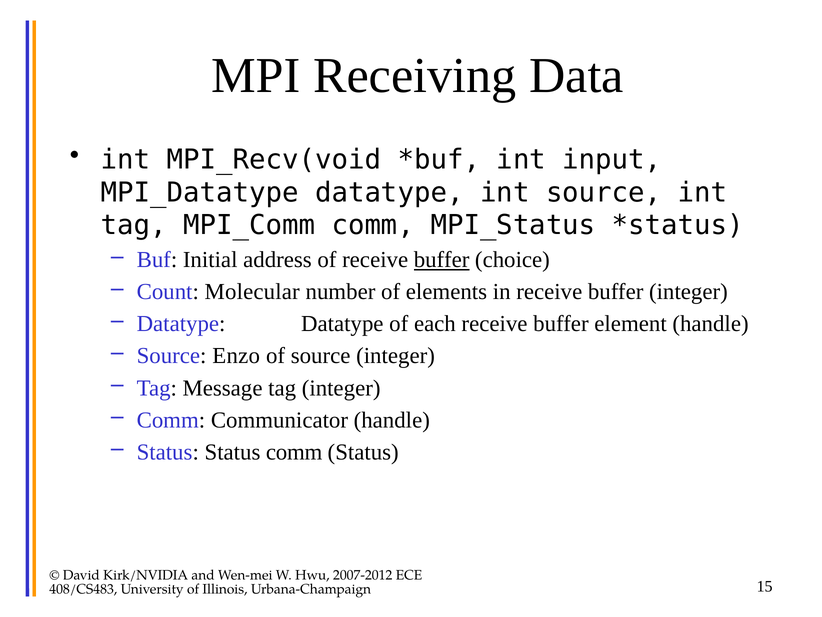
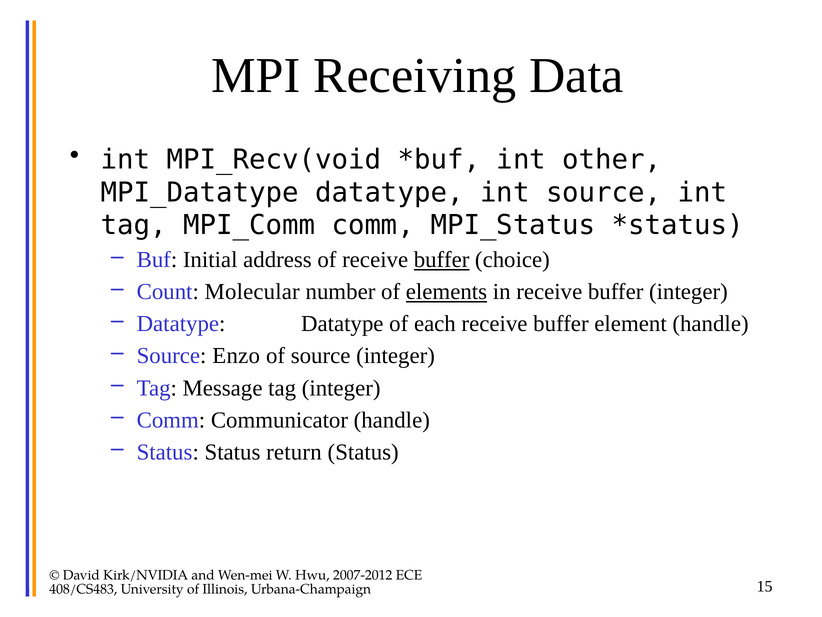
input: input -> other (612, 159)
elements underline: none -> present (446, 292)
Status comm: comm -> return (294, 452)
